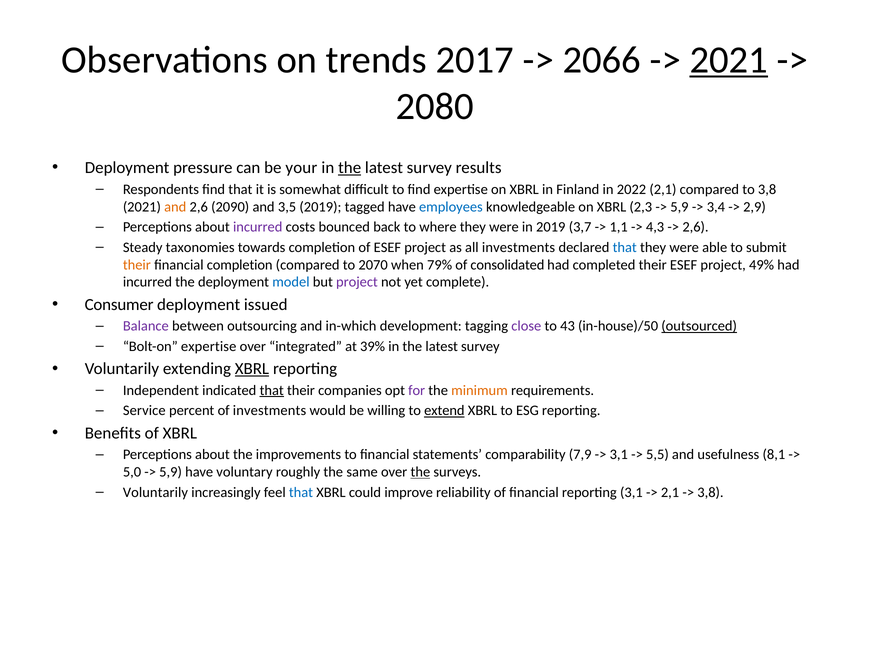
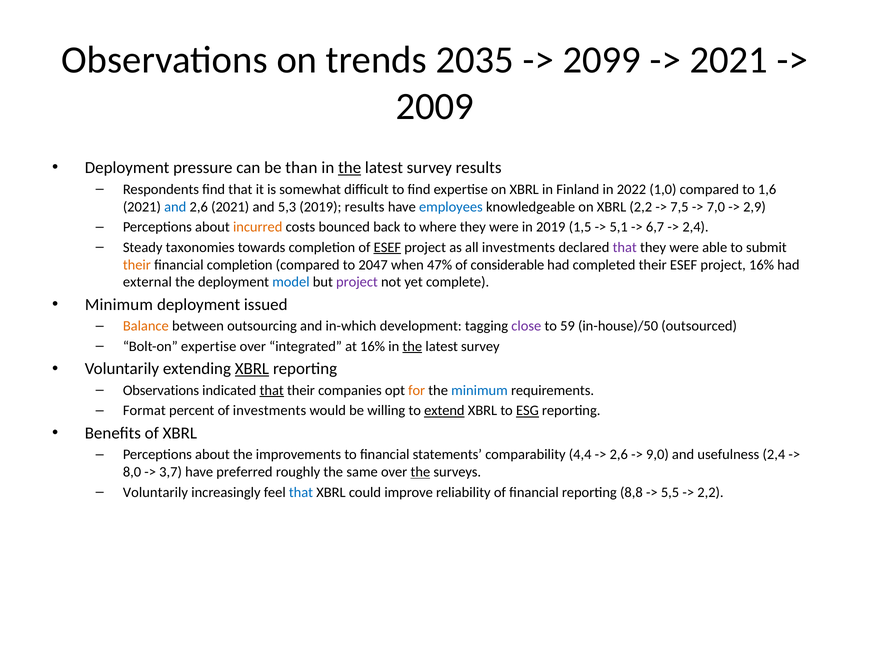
2017: 2017 -> 2035 (475, 60)
2066: 2066 -> 2099 (602, 60)
2021 underline: present -> none (729, 60)
2080: 2080 -> 2009 (435, 106)
your: your -> than (301, 168)
2022 2,1: 2,1 -> 1,0 (663, 190)
to 3,8: 3,8 -> 1,6 (767, 190)
and colour: orange -> blue (175, 207)
2,6 2090: 2090 -> 2021 (230, 207)
3,5: 3,5 -> 5,3 (287, 207)
2019 tagged: tagged -> results (365, 207)
XBRL 2,3: 2,3 -> 2,2 (641, 207)
5,9: 5,9 -> 7,5 (679, 207)
3,4: 3,4 -> 7,0 (716, 207)
incurred colour: purple -> orange (258, 227)
3,7: 3,7 -> 1,5 (580, 227)
1,1: 1,1 -> 5,1 (619, 227)
4,3: 4,3 -> 6,7 (655, 227)
2,6: 2,6 -> 2,4 (696, 227)
ESEF underline: none -> present (387, 248)
that colour: blue -> purple (625, 248)
2070: 2070 -> 2047 (373, 265)
79%: 79% -> 47% (440, 265)
consolidated: consolidated -> considerable (507, 265)
project 49%: 49% -> 16% (762, 265)
incurred: incurred -> external (147, 282)
Consumer: Consumer -> Minimum (119, 305)
Balance colour: purple -> orange (146, 326)
43: 43 -> 59 (567, 326)
outsourced underline: present -> none (699, 326)
at 39%: 39% -> 16% (373, 347)
the underline: none -> present (412, 347)
Independent: Independent -> Observations (161, 391)
for colour: purple -> orange (417, 391)
minimum colour: orange -> blue (479, 391)
Service: Service -> Format (144, 411)
ESG underline: none -> present (527, 411)
7,9: 7,9 -> 4,4 (580, 455)
3,1: 3,1 -> 2,6 (619, 455)
5,5: 5,5 -> 9,0 (657, 455)
usefulness 8,1: 8,1 -> 2,4 (774, 455)
5,0: 5,0 -> 8,0 (132, 472)
5,9: 5,9 -> 3,7 (171, 472)
voluntary: voluntary -> preferred (244, 472)
reporting 3,1: 3,1 -> 8,8 (631, 493)
2,1: 2,1 -> 5,5 (670, 493)
3,8: 3,8 -> 2,2 (710, 493)
